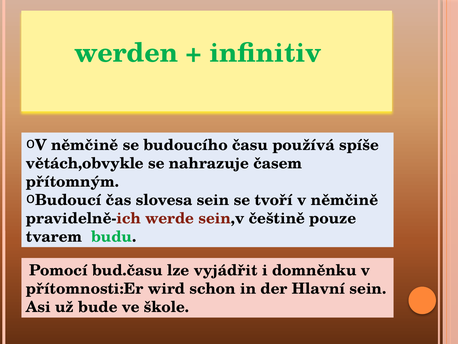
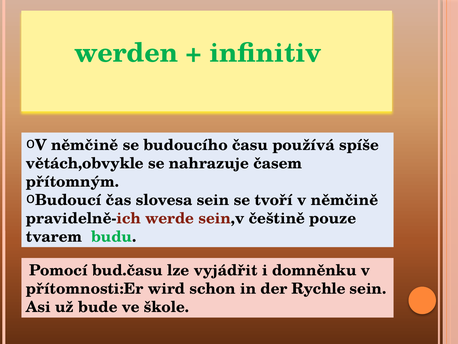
Hlavní: Hlavní -> Rychle (319, 288)
